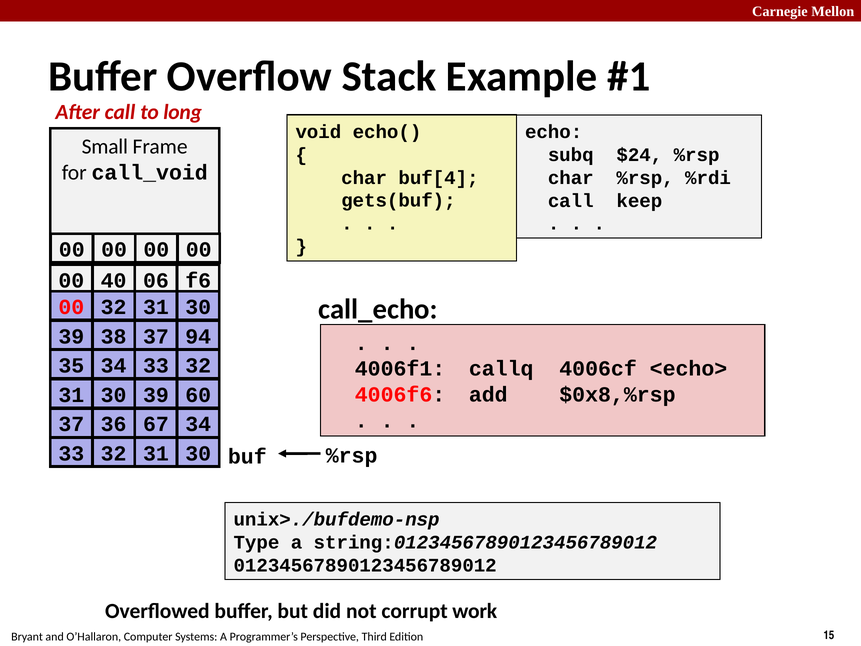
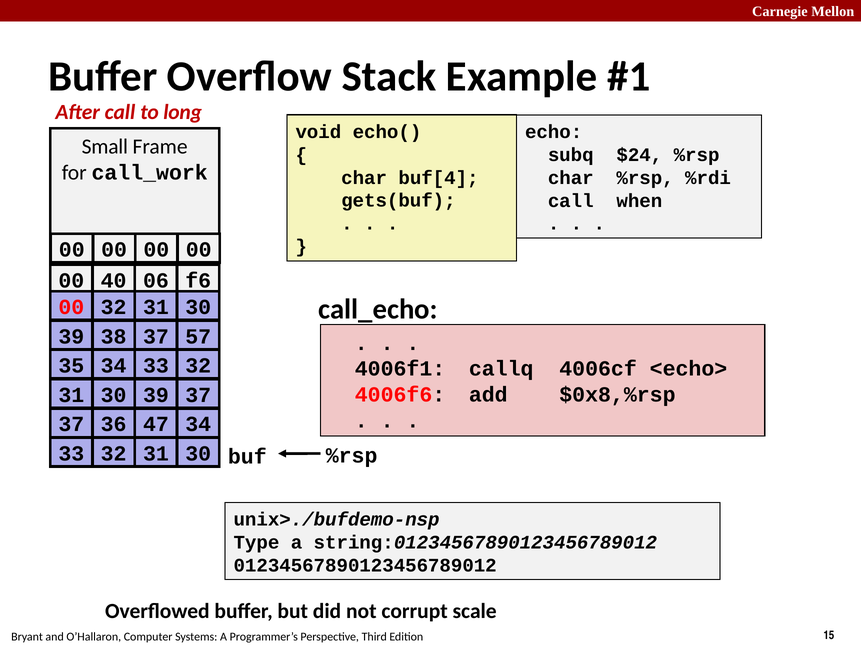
call_void: call_void -> call_work (150, 173)
keep: keep -> when (639, 201)
94: 94 -> 57 (198, 336)
39 60: 60 -> 37 (198, 395)
67: 67 -> 47 (156, 424)
work: work -> scale (475, 611)
